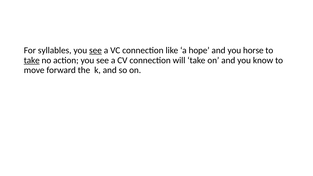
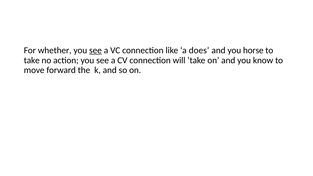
syllables: syllables -> whether (55, 50)
hope: hope -> does (199, 50)
take underline: present -> none (32, 60)
